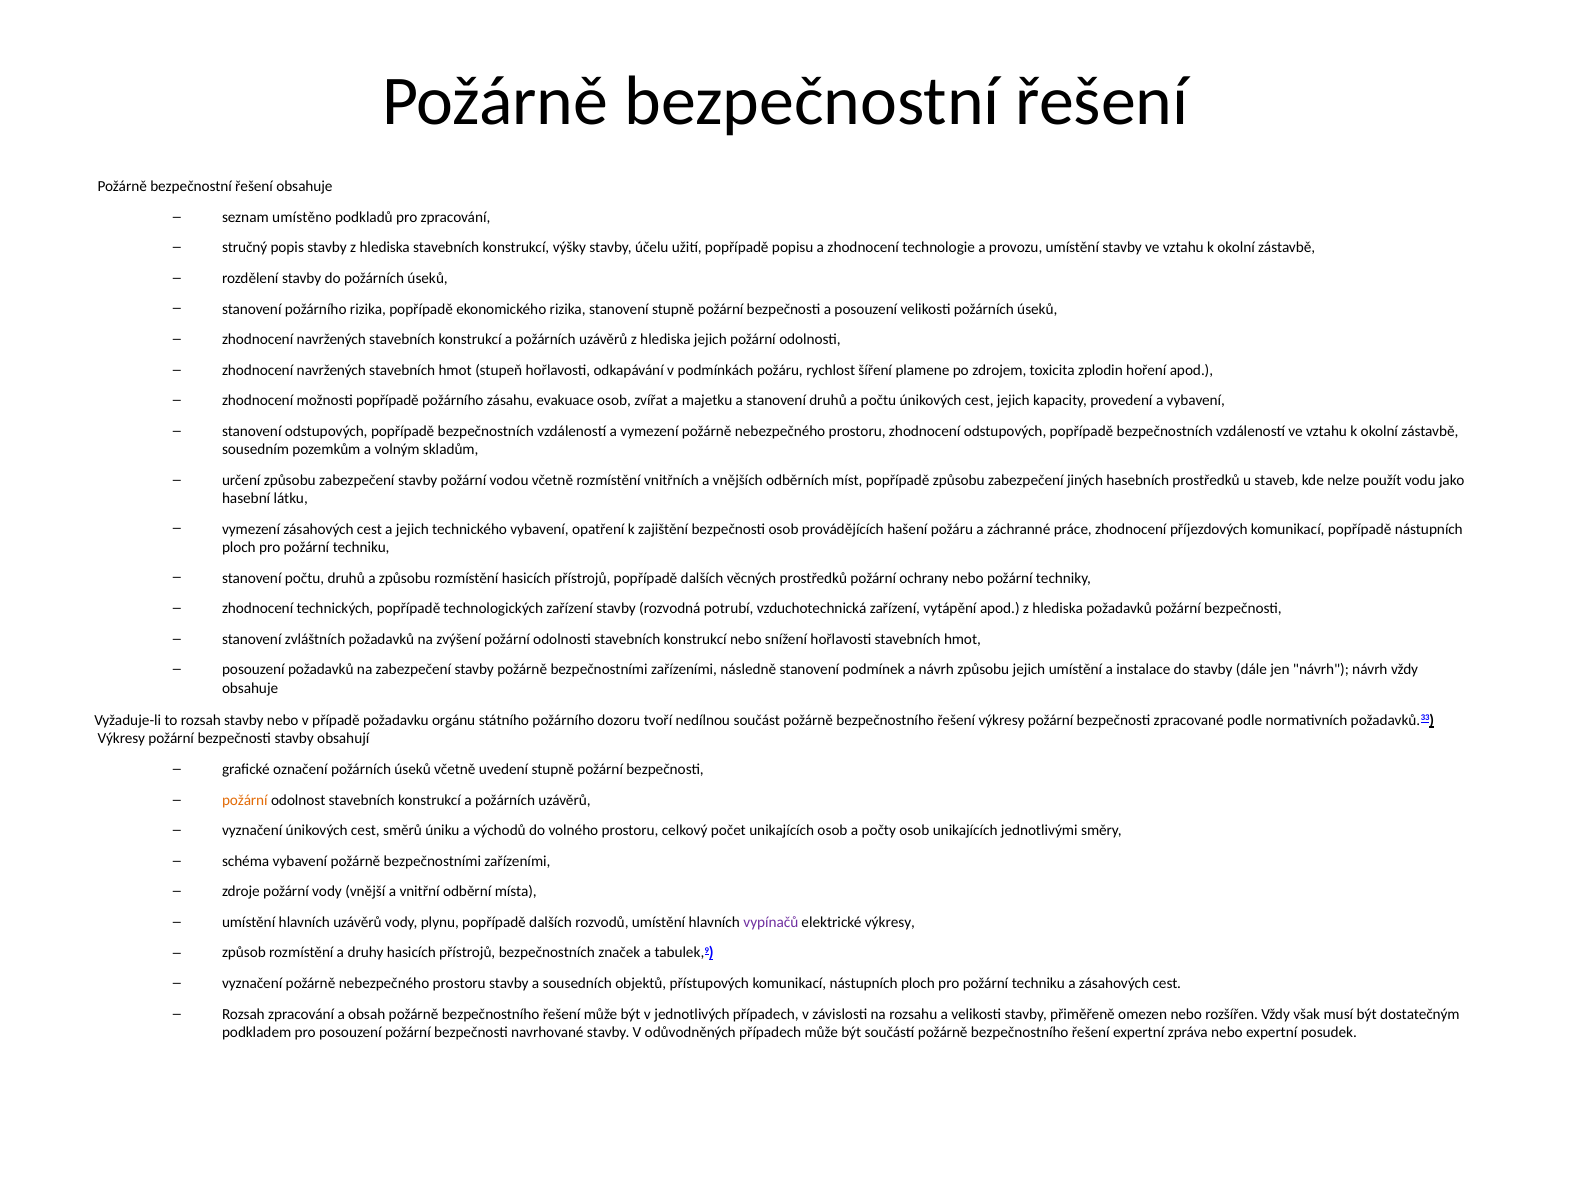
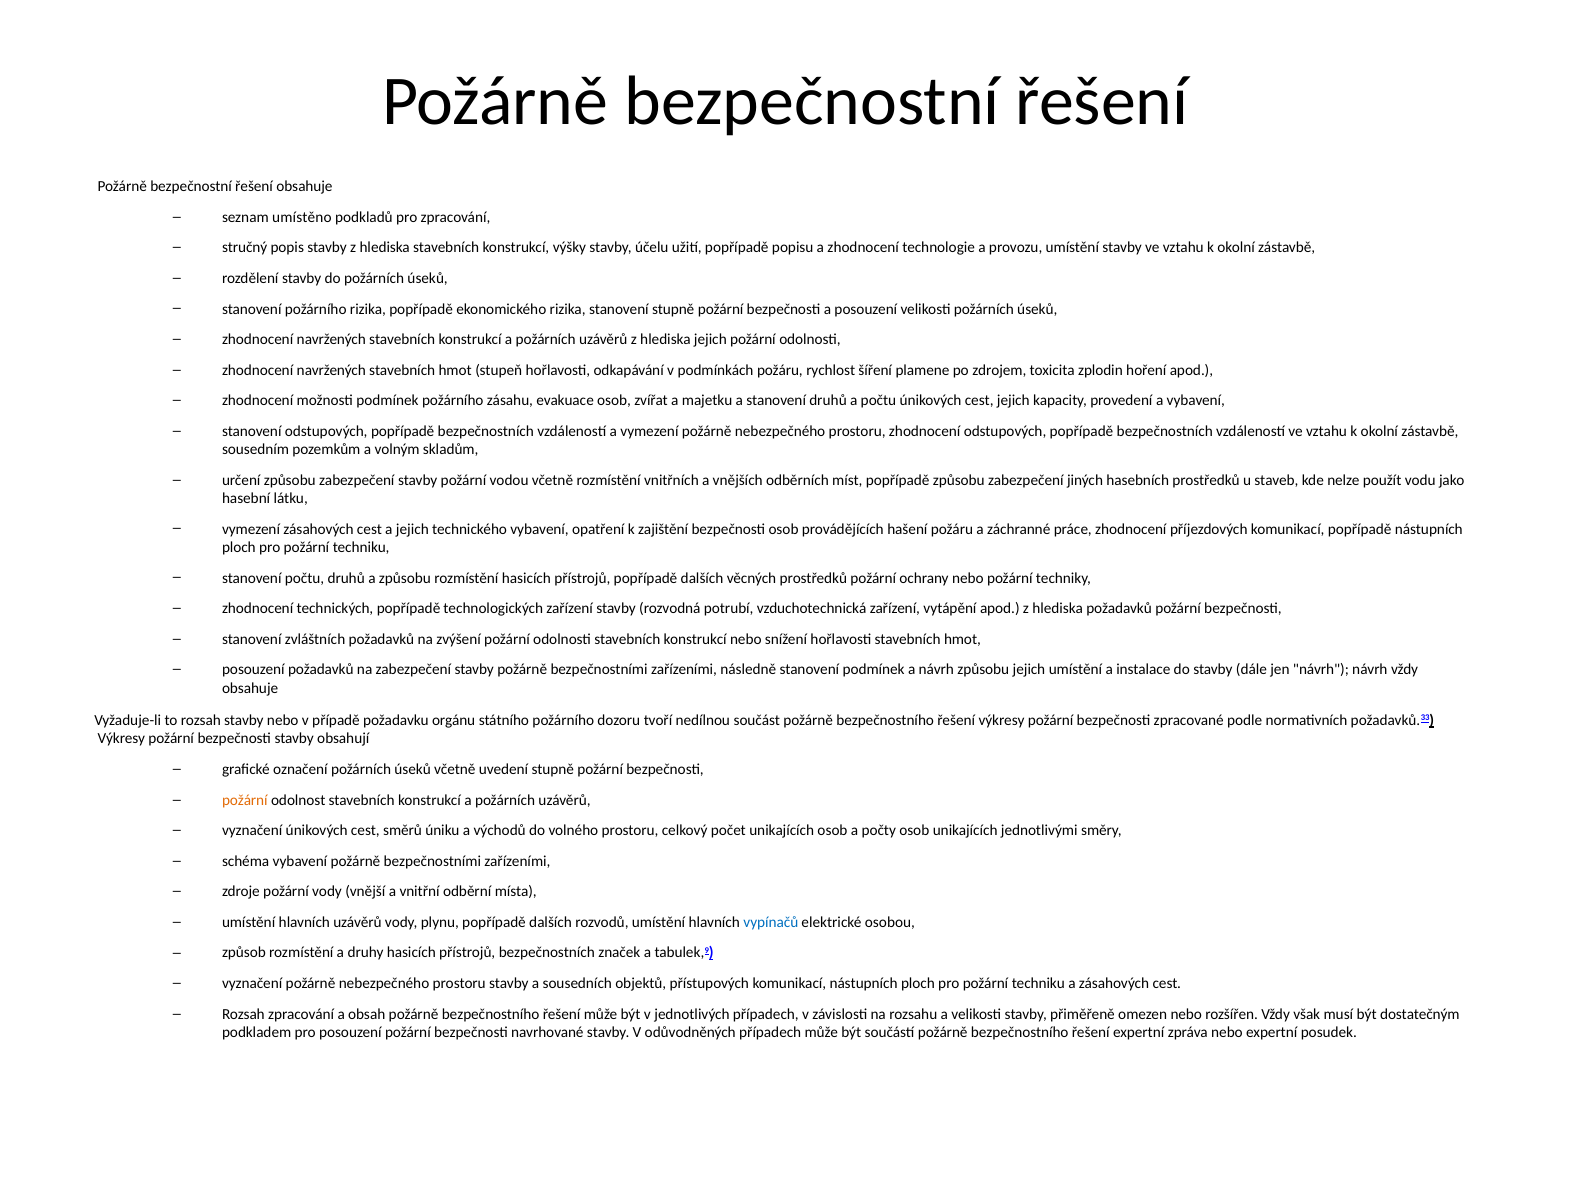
možnosti popřípadě: popřípadě -> podmínek (387, 401)
vypínačů colour: purple -> blue (771, 922)
elektrické výkresy: výkresy -> osobou (890, 922)
